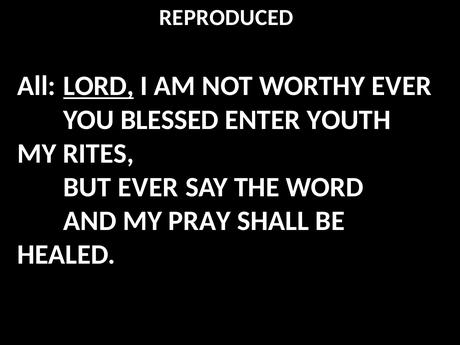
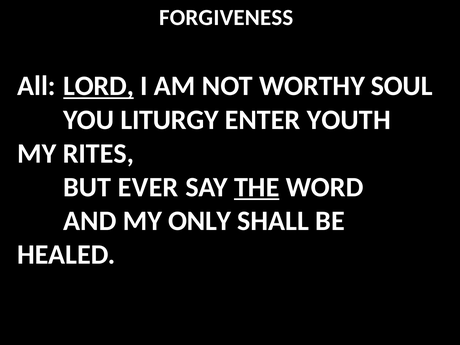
REPRODUCED: REPRODUCED -> FORGIVENESS (226, 18)
WORTHY EVER: EVER -> SOUL (402, 86)
BLESSED: BLESSED -> LITURGY (170, 120)
THE underline: none -> present (257, 187)
PRAY: PRAY -> ONLY (200, 221)
